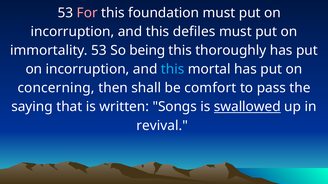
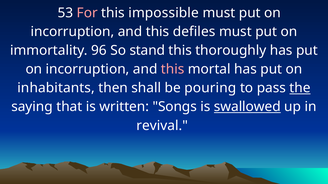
foundation: foundation -> impossible (164, 13)
immortality 53: 53 -> 96 (99, 51)
being: being -> stand (147, 51)
this colour: light blue -> pink (173, 69)
concerning: concerning -> inhabitants (56, 88)
comfort: comfort -> pouring (210, 88)
the underline: none -> present (300, 88)
